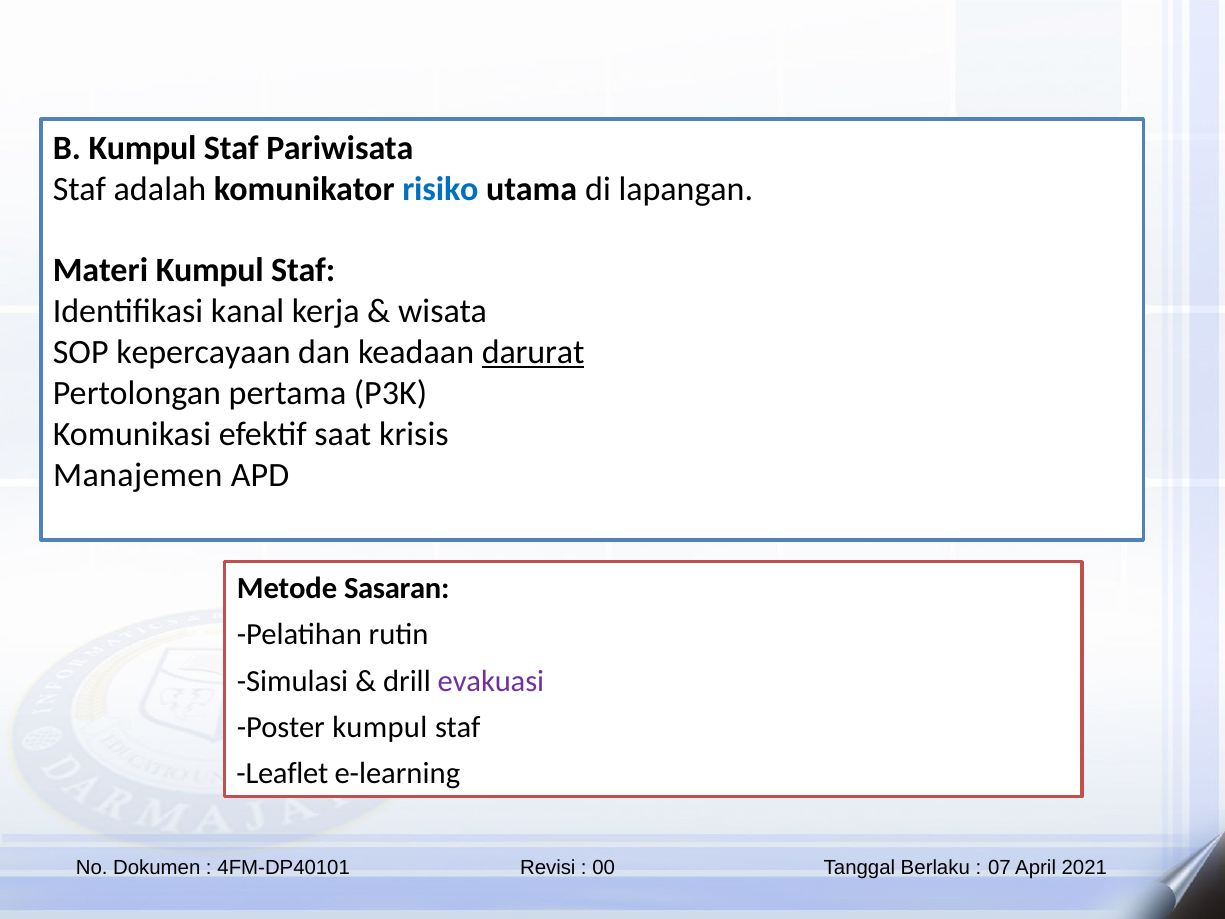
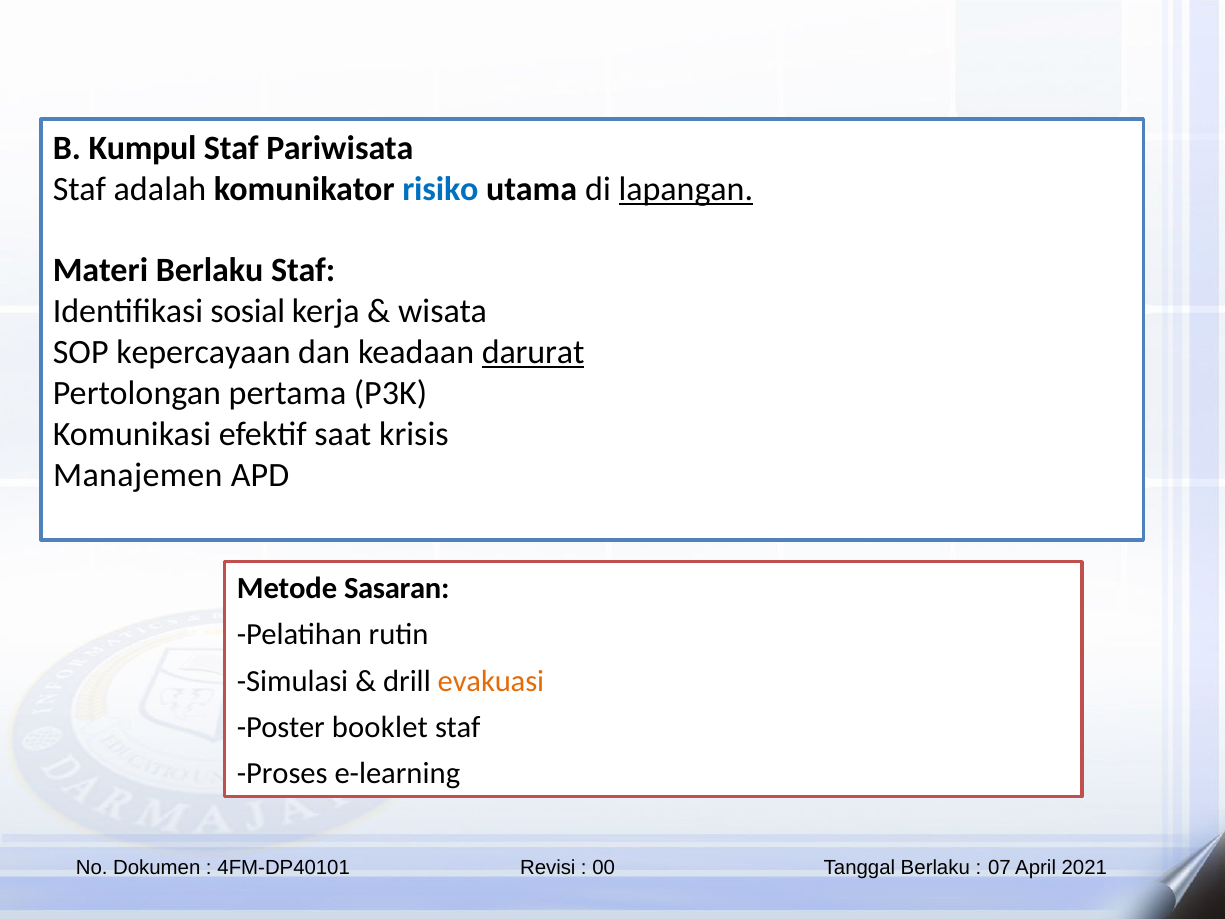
lapangan underline: none -> present (686, 189)
Materi Kumpul: Kumpul -> Berlaku (210, 271)
kanal: kanal -> sosial (248, 311)
evakuasi colour: purple -> orange (491, 681)
Poster kumpul: kumpul -> booklet (380, 727)
Leaflet: Leaflet -> Proses (282, 773)
